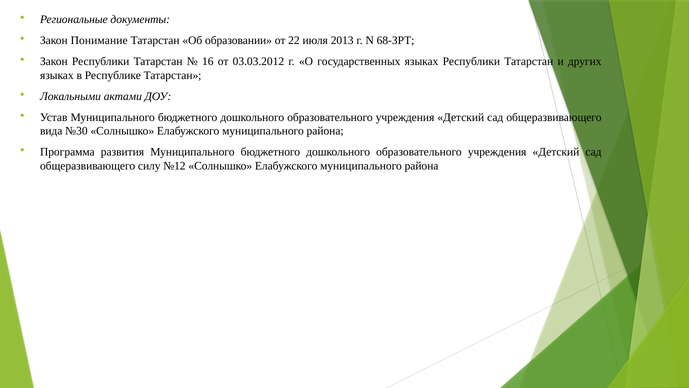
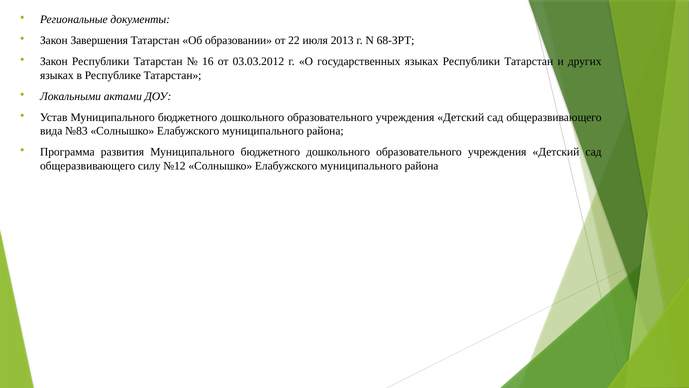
Понимание: Понимание -> Завершения (99, 41)
№30: №30 -> №83 (76, 131)
